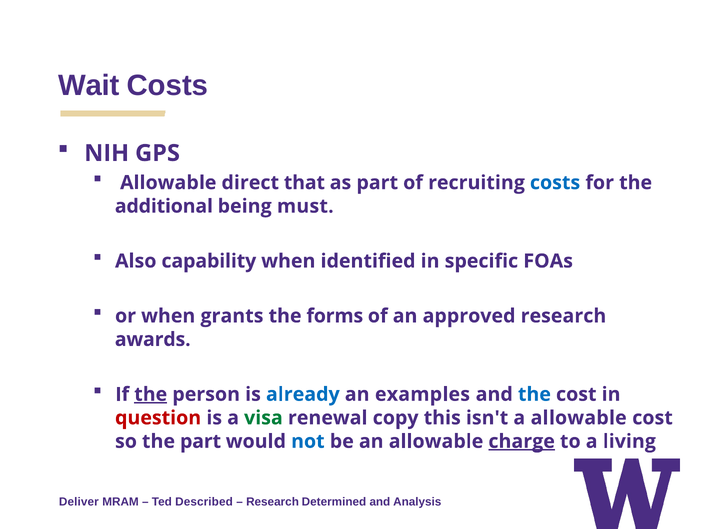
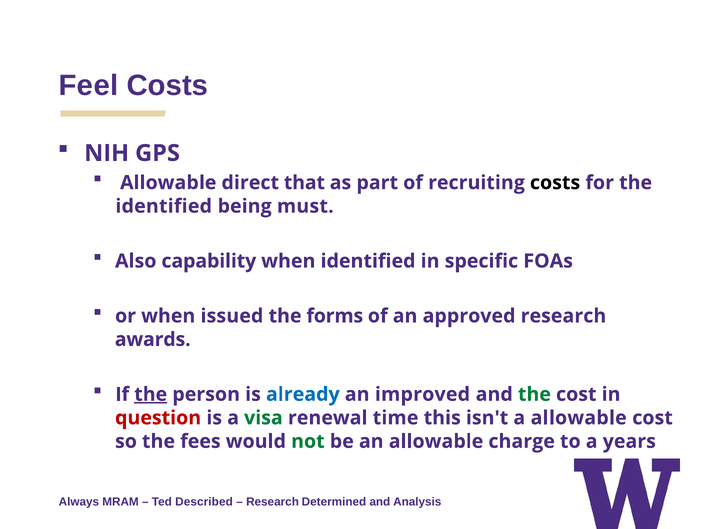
Wait: Wait -> Feel (88, 86)
costs colour: blue -> black (555, 183)
additional: additional -> identified (164, 206)
grants: grants -> issued (232, 316)
examples: examples -> improved (422, 394)
the colour: blue -> green (534, 394)
copy: copy -> time (396, 418)
the part: part -> fees (200, 441)
not colour: blue -> green (308, 441)
charge underline: present -> none (522, 441)
living: living -> years (629, 441)
Deliver: Deliver -> Always (79, 502)
